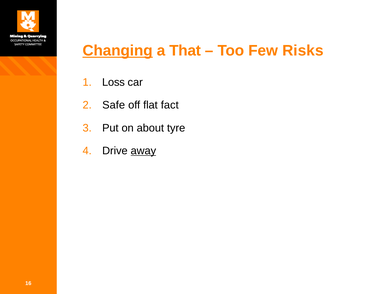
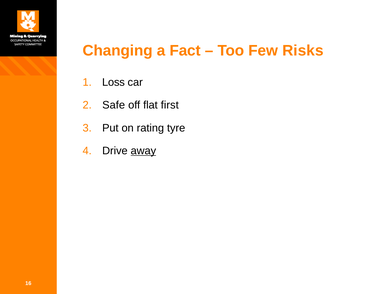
Changing underline: present -> none (118, 51)
That: That -> Fact (185, 51)
fact: fact -> first (170, 105)
about: about -> rating (150, 128)
